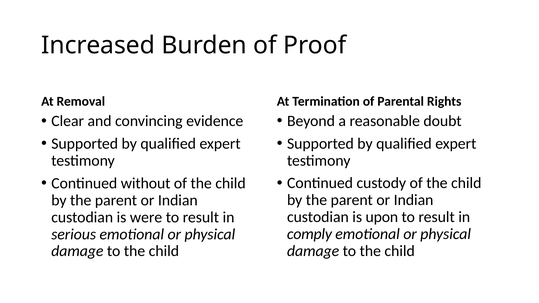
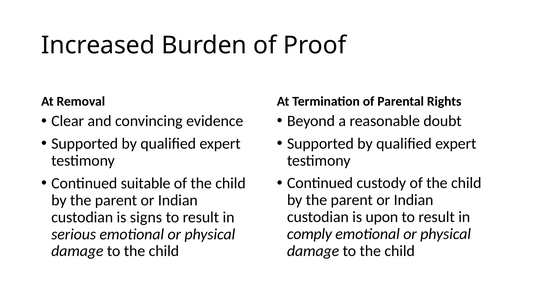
without: without -> suitable (146, 183)
were: were -> signs (146, 217)
